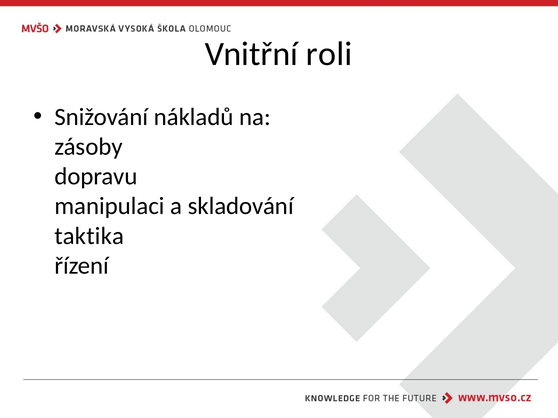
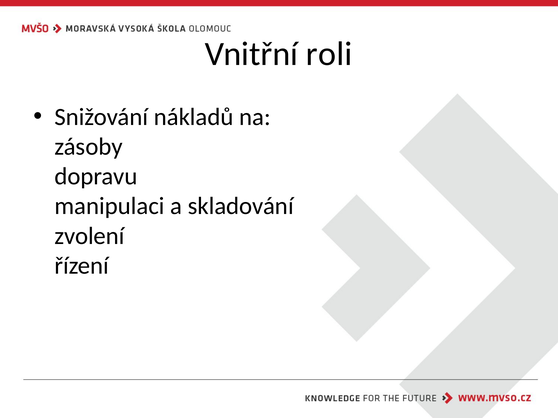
taktika: taktika -> zvolení (89, 236)
